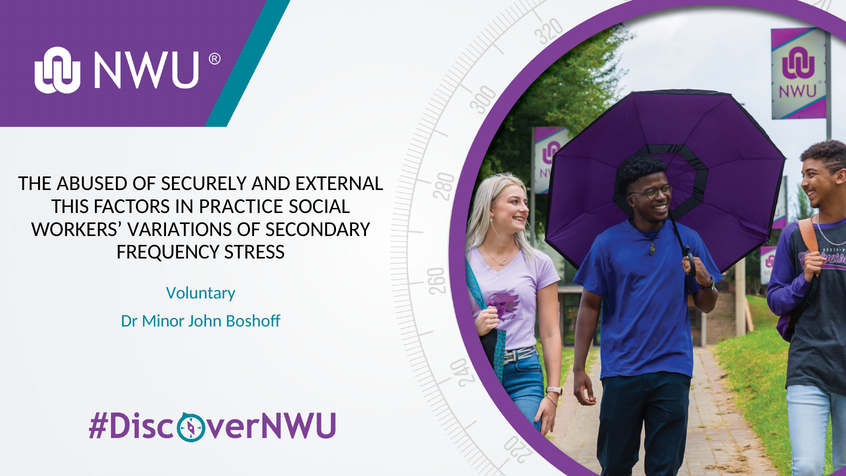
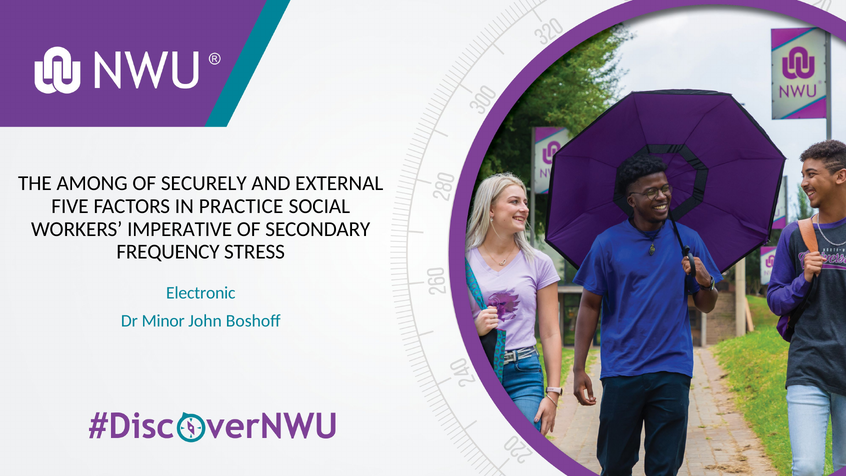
ABUSED: ABUSED -> AMONG (92, 183)
THIS: THIS -> FIVE (70, 206)
VARIATIONS: VARIATIONS -> IMPERATIVE (180, 229)
Voluntary: Voluntary -> Electronic (201, 293)
